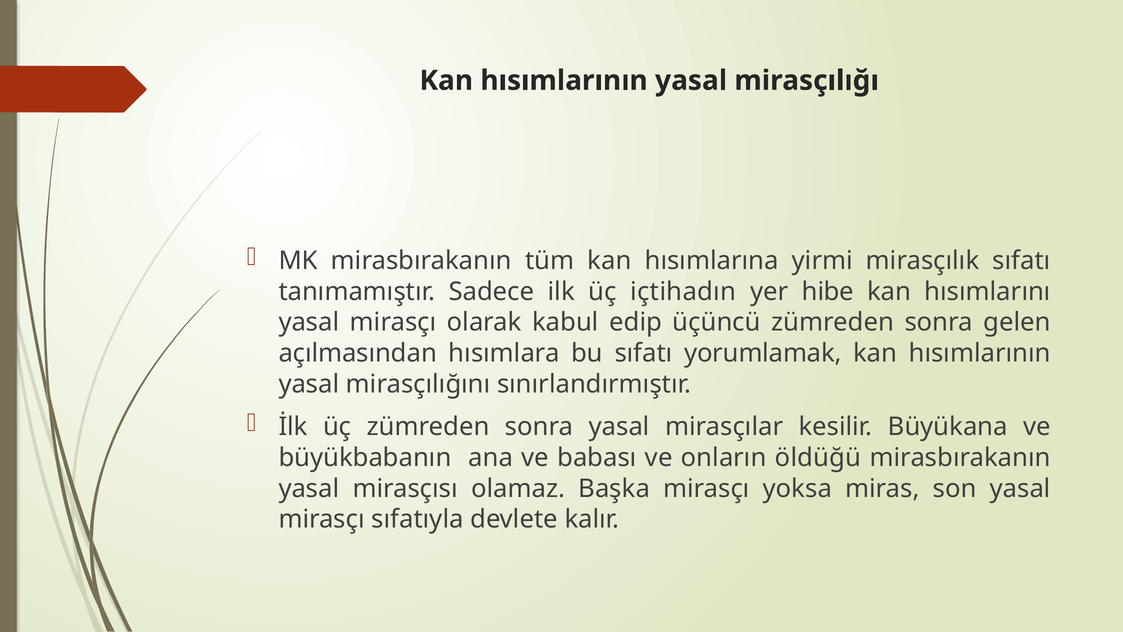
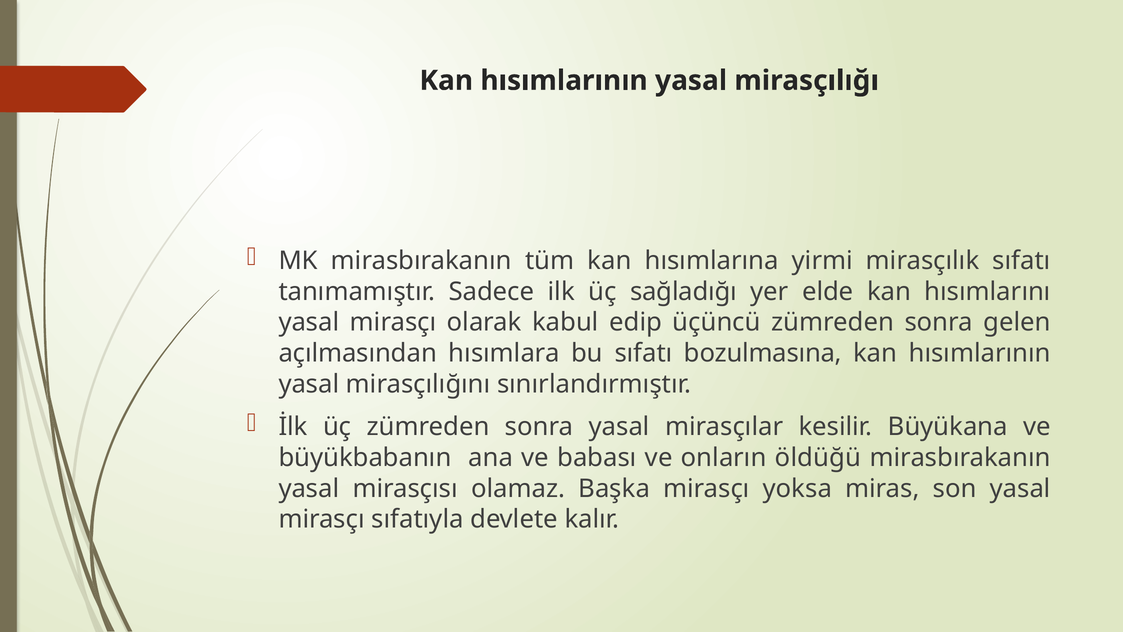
içtihadın: içtihadın -> sağladığı (684, 291)
hibe: hibe -> elde (828, 291)
yorumlamak: yorumlamak -> bozulmasına (763, 353)
